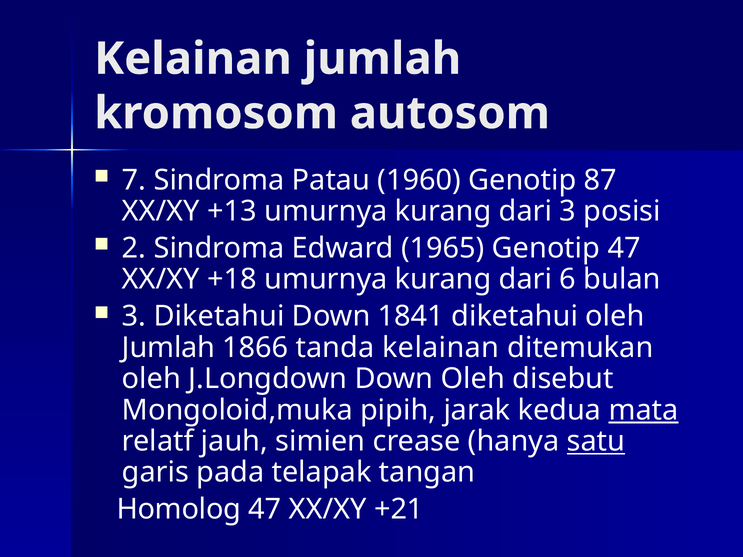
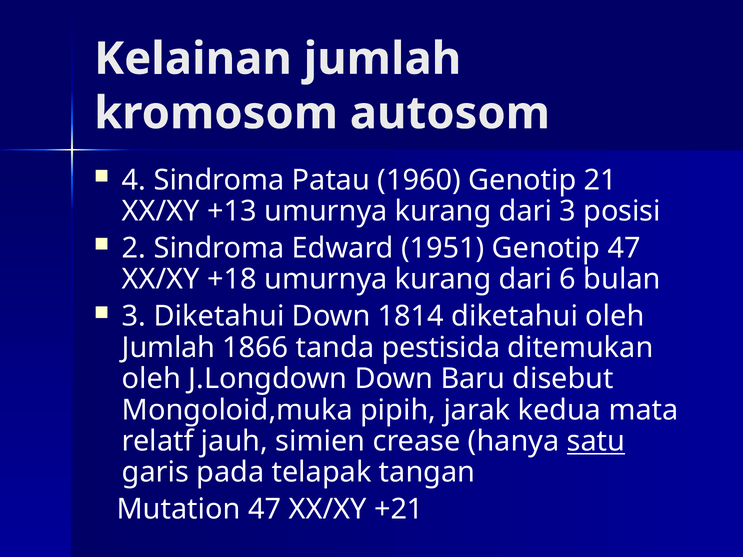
7: 7 -> 4 (134, 180)
87: 87 -> 21 (600, 180)
1965: 1965 -> 1951 (443, 248)
1841: 1841 -> 1814 (411, 317)
tanda kelainan: kelainan -> pestisida (441, 348)
Down Oleh: Oleh -> Baru (473, 379)
mata underline: present -> none (643, 410)
Homolog: Homolog -> Mutation (179, 510)
